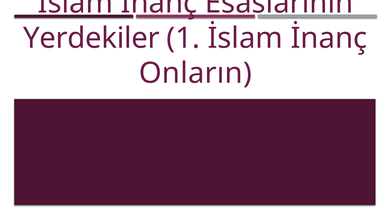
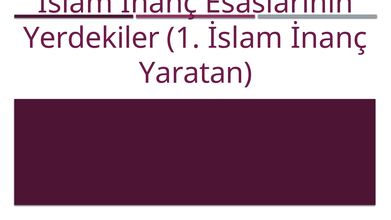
Onların: Onların -> Yaratan (196, 73)
